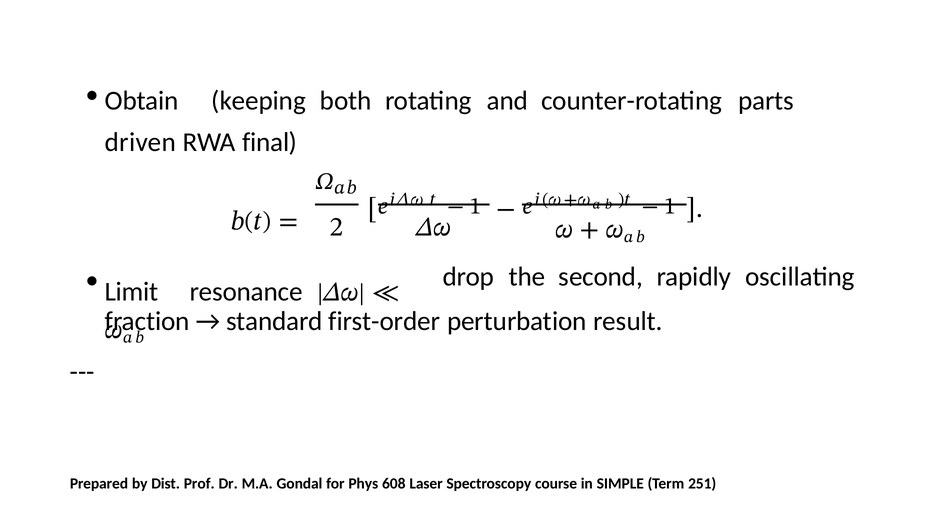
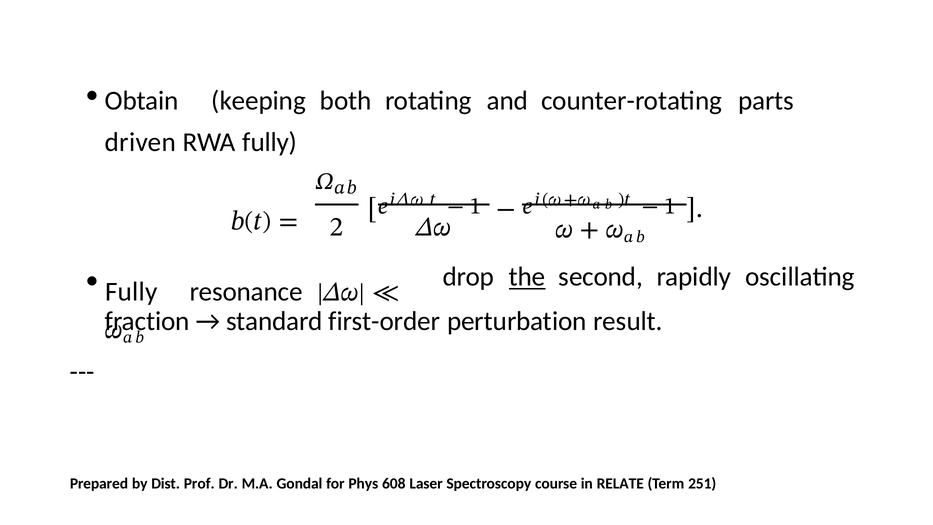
RWA final: final -> fully (270, 142)
the underline: none -> present (527, 277)
Limit: Limit -> Fully (131, 292)
SIMPLE: SIMPLE -> RELATE (620, 484)
